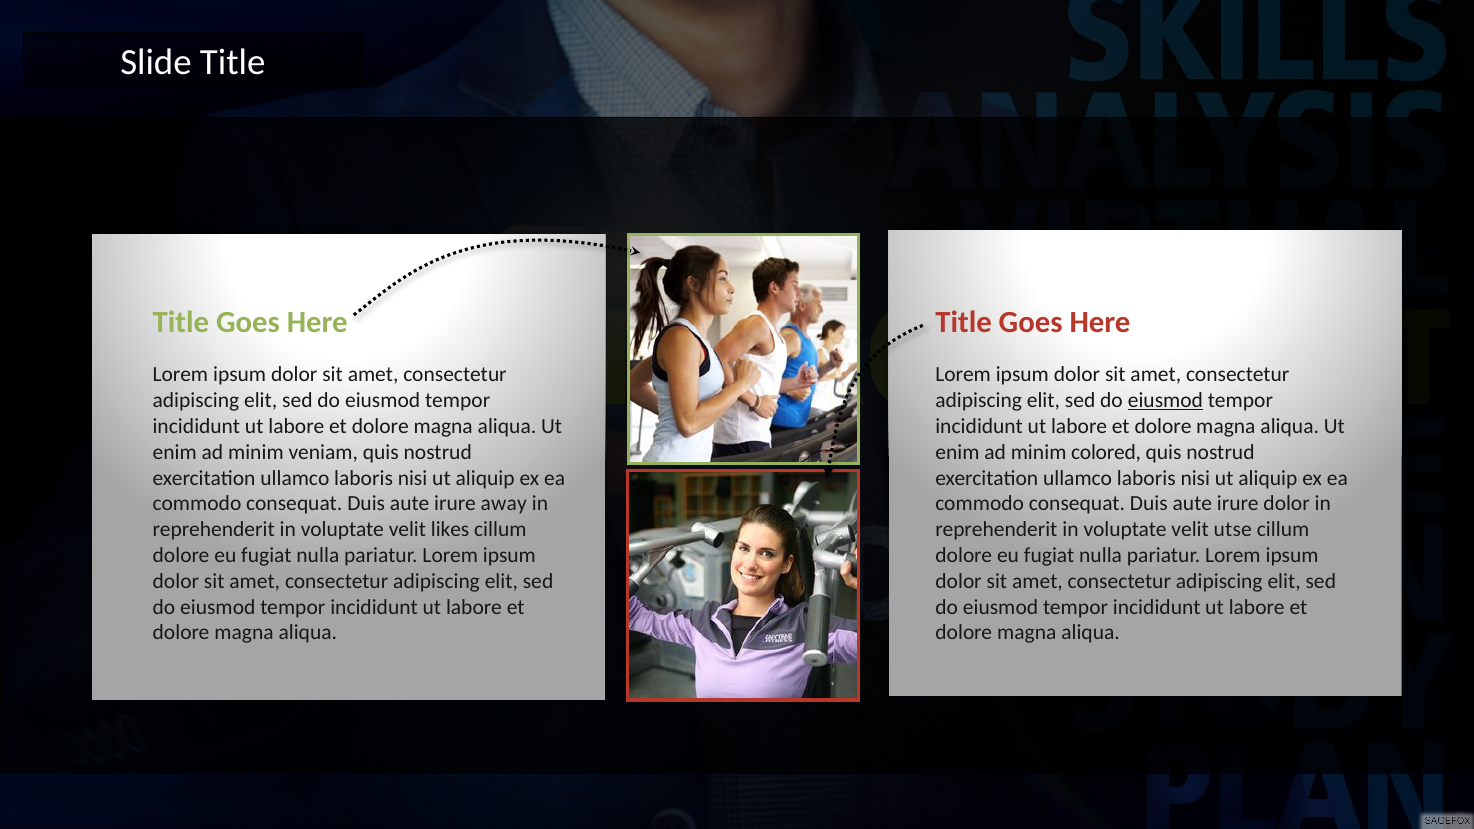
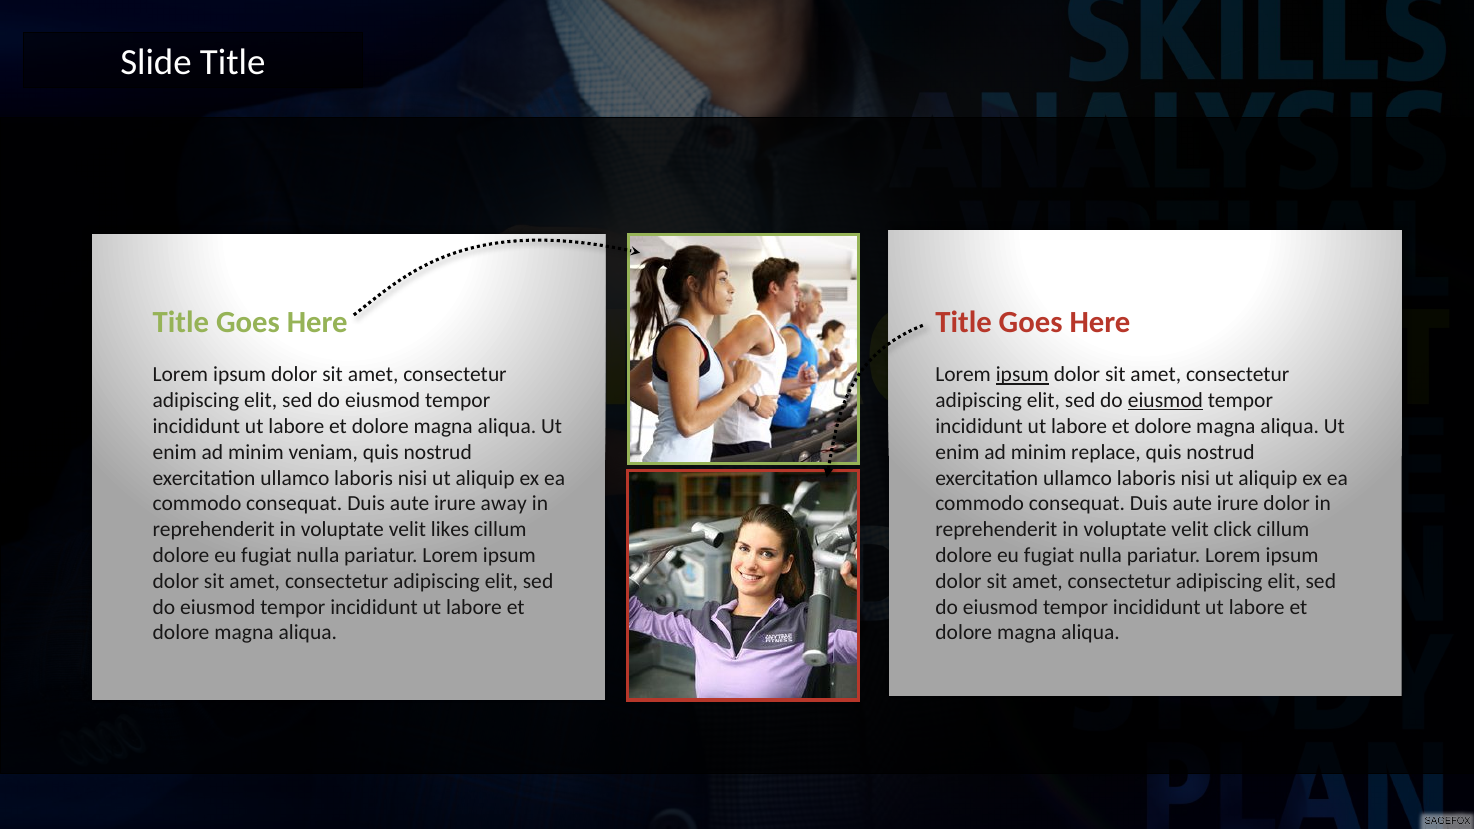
ipsum underline: none -> present (1022, 375)
colored: colored -> replace (1106, 452)
utse: utse -> click (1233, 530)
